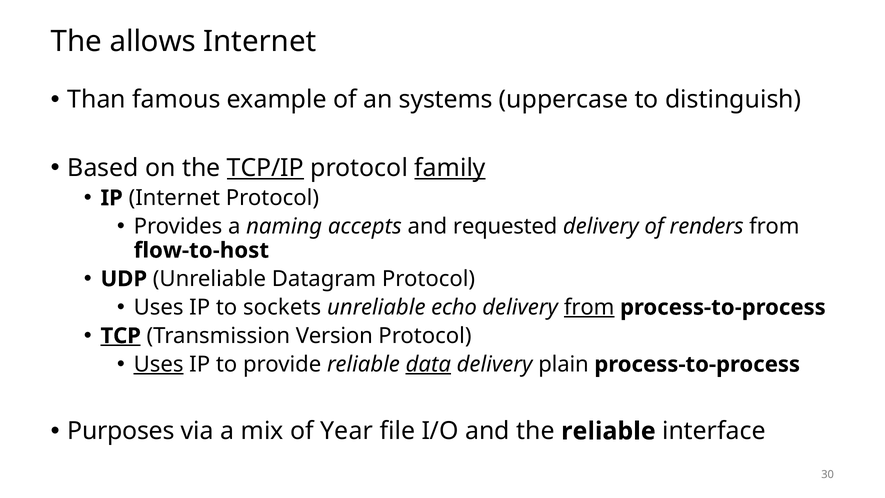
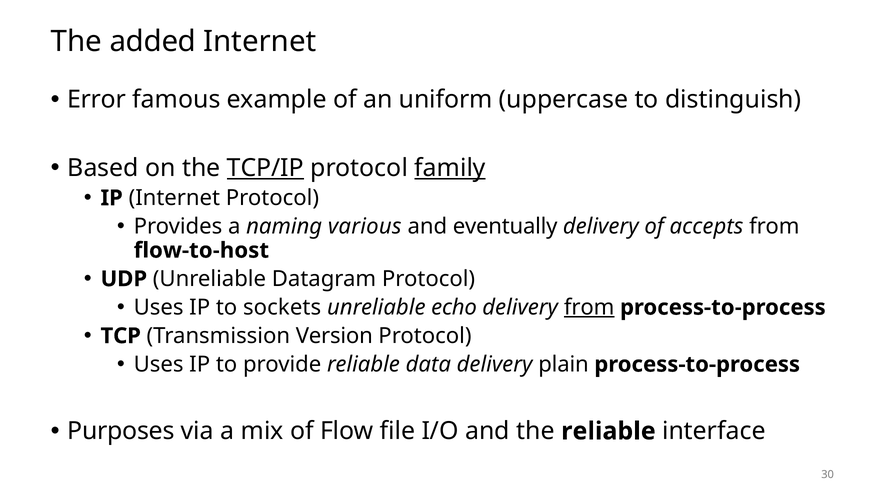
allows: allows -> added (153, 41)
Than: Than -> Error (97, 100)
systems: systems -> uniform (446, 100)
accepts: accepts -> various (365, 226)
requested: requested -> eventually (505, 226)
renders: renders -> accepts (706, 226)
TCP underline: present -> none (121, 336)
Uses underline: present -> none (159, 364)
data underline: present -> none (428, 364)
Year: Year -> Flow (347, 431)
